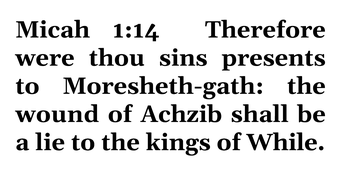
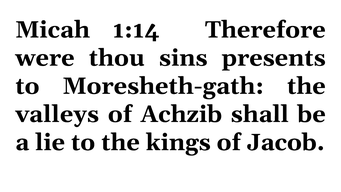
wound: wound -> valleys (57, 114)
While: While -> Jacob (286, 142)
